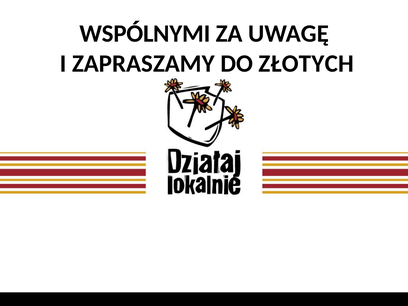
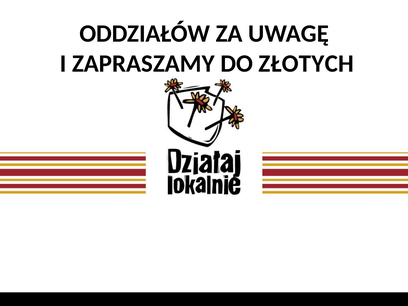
WSPÓLNYMI: WSPÓLNYMI -> ODDZIAŁÓW (145, 34)
